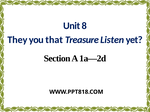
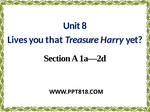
They: They -> Lives (17, 40)
Listen: Listen -> Harry (112, 40)
